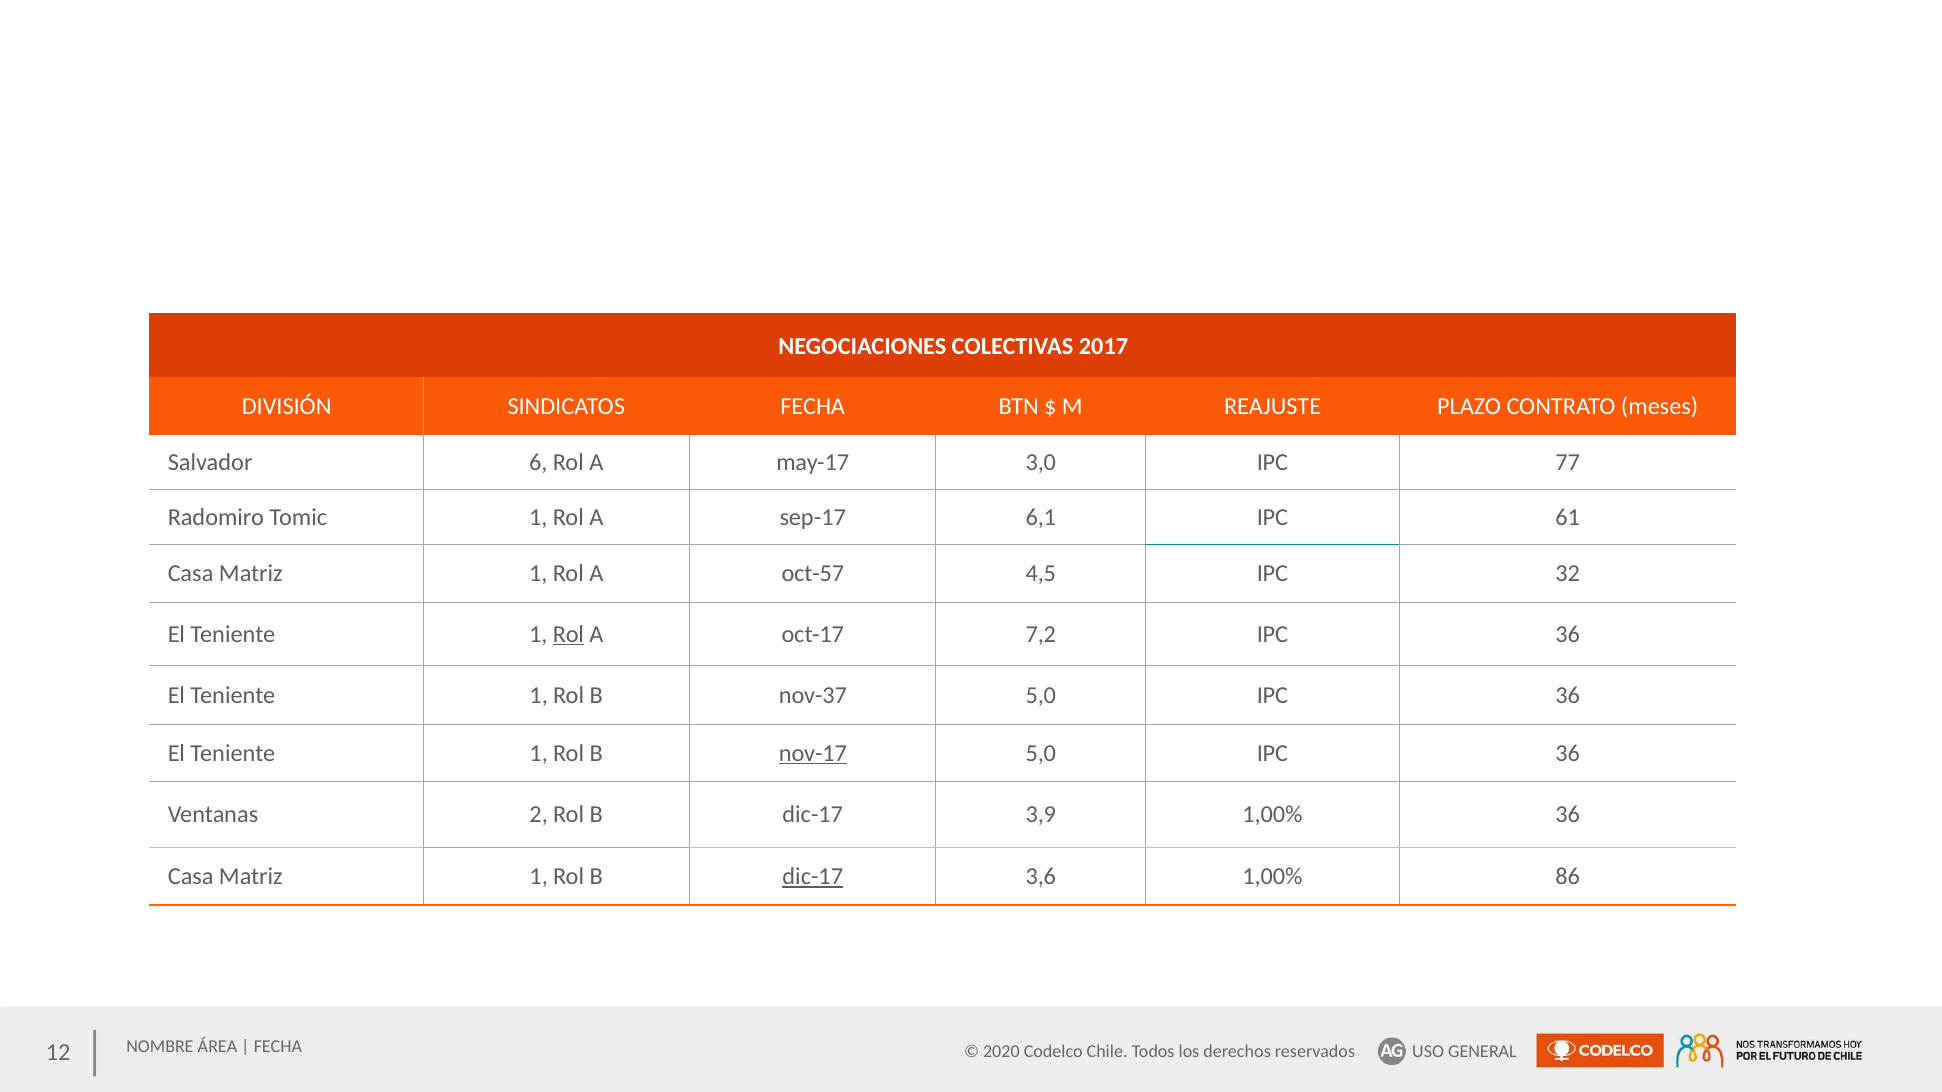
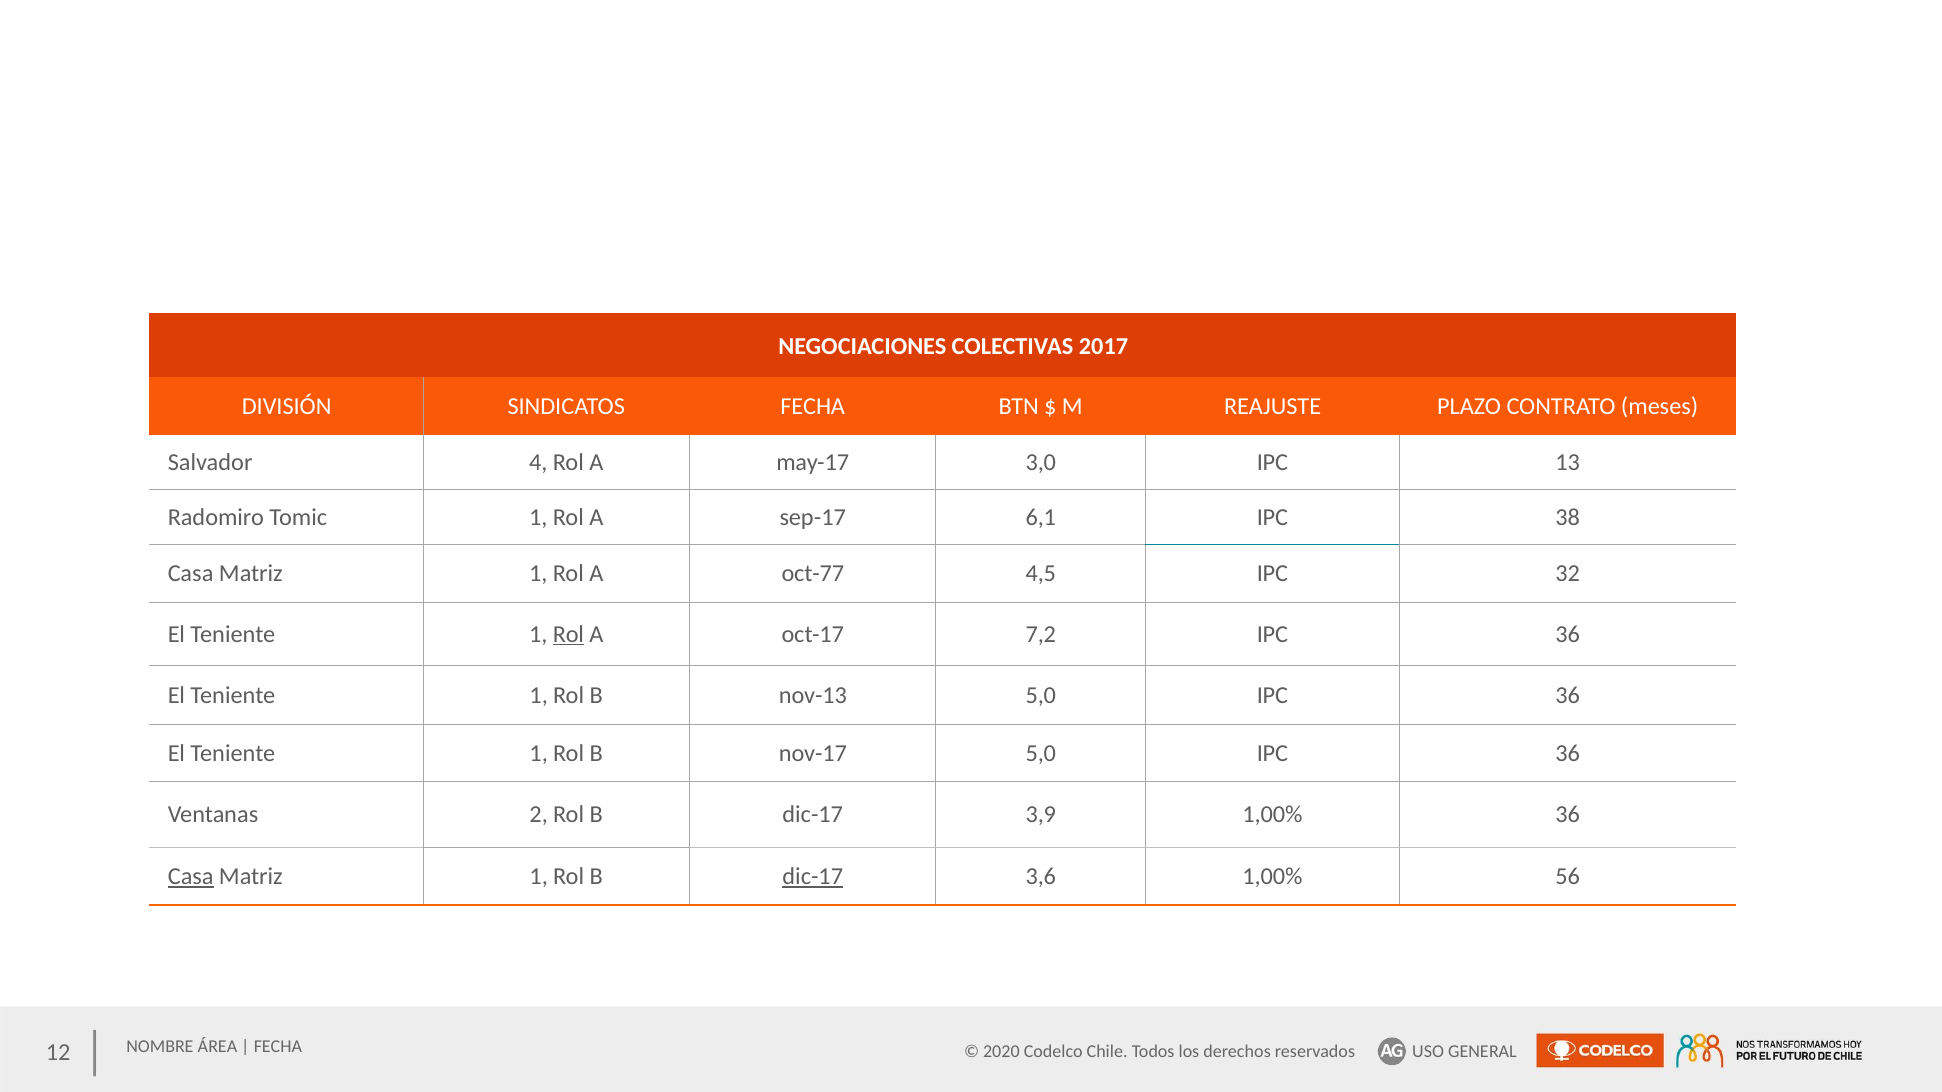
6: 6 -> 4 (538, 463)
77: 77 -> 13 (1568, 463)
61: 61 -> 38 (1568, 518)
oct-57: oct-57 -> oct-77 (813, 574)
nov-37: nov-37 -> nov-13 (813, 695)
nov-17 underline: present -> none (813, 753)
Casa underline: none -> present (191, 877)
86: 86 -> 56 (1568, 877)
